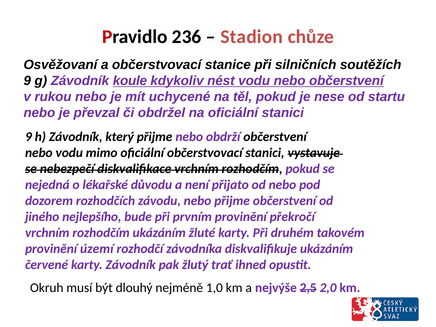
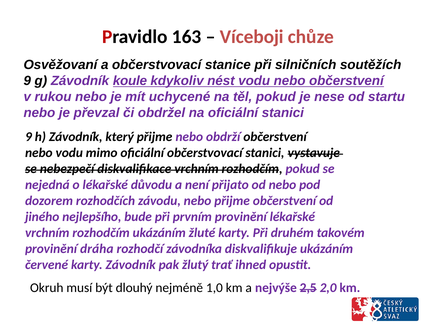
236: 236 -> 163 (187, 37)
Stadion: Stadion -> Víceboji (252, 37)
provinění překročí: překročí -> lékařské (292, 217)
území: území -> dráha (97, 249)
